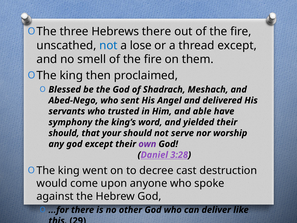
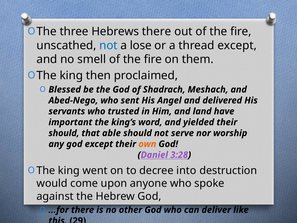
able: able -> land (202, 111)
symphony: symphony -> important (70, 122)
your: your -> able (111, 133)
own colour: purple -> orange (147, 144)
cast: cast -> into (186, 170)
